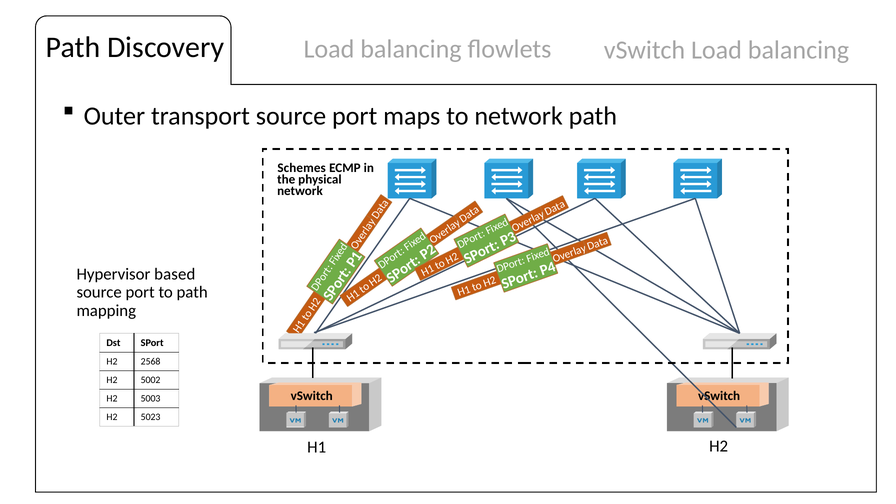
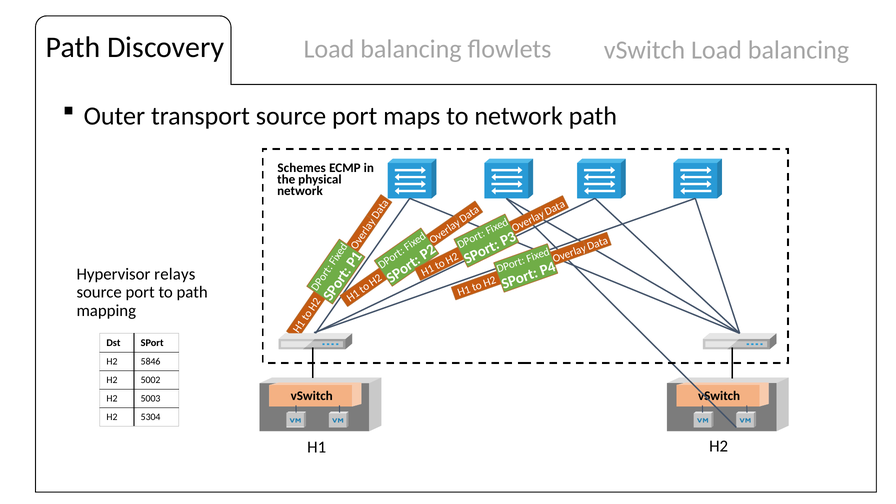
based: based -> relays (175, 274)
2568: 2568 -> 5846 (151, 362)
5023: 5023 -> 5304 (151, 417)
